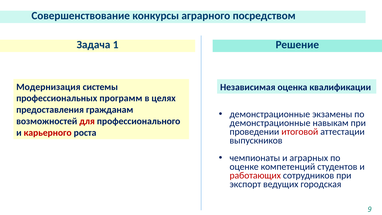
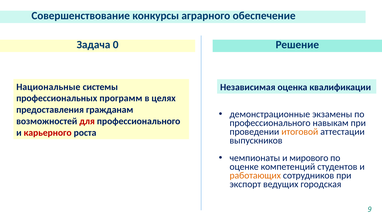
посредством: посредством -> обеспечение (264, 16)
1: 1 -> 0 (116, 45)
Модернизация: Модернизация -> Национальные (48, 87)
демонстрационные: демонстрационные -> профессионального (270, 123)
итоговой colour: red -> orange (300, 132)
аграрных: аграрных -> мирового (309, 158)
работающих colour: red -> orange (255, 175)
